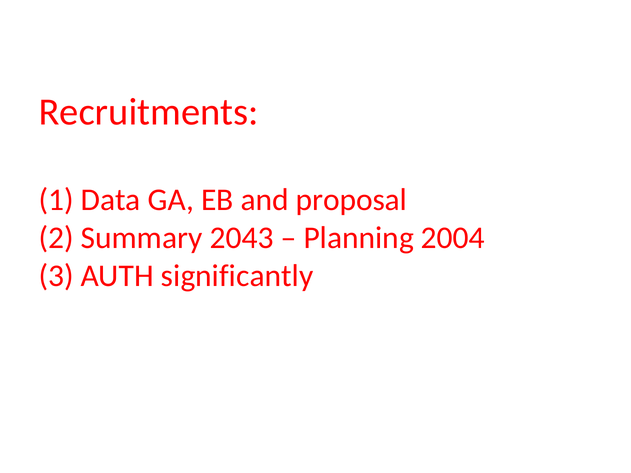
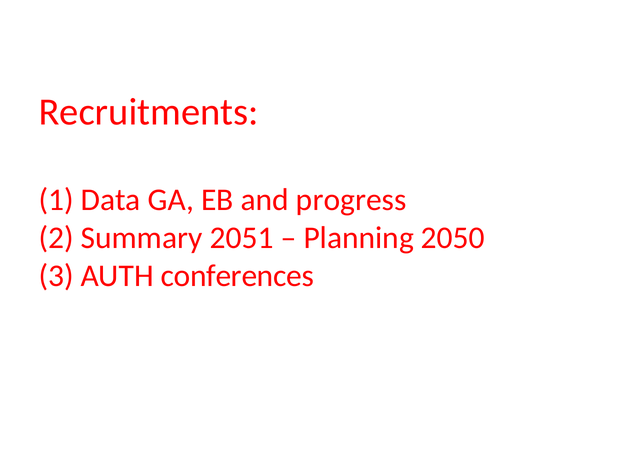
proposal: proposal -> progress (351, 200)
2043: 2043 -> 2051 (242, 238)
2004: 2004 -> 2050 (453, 238)
significantly: significantly -> conferences (237, 276)
